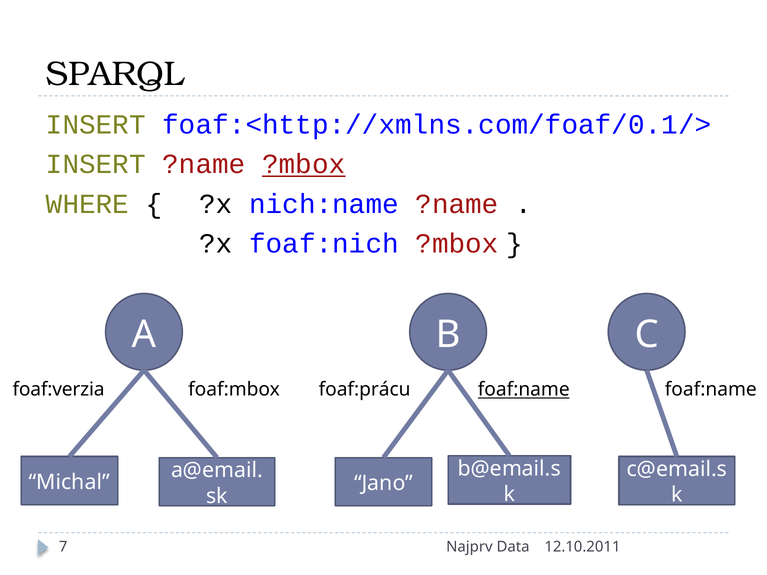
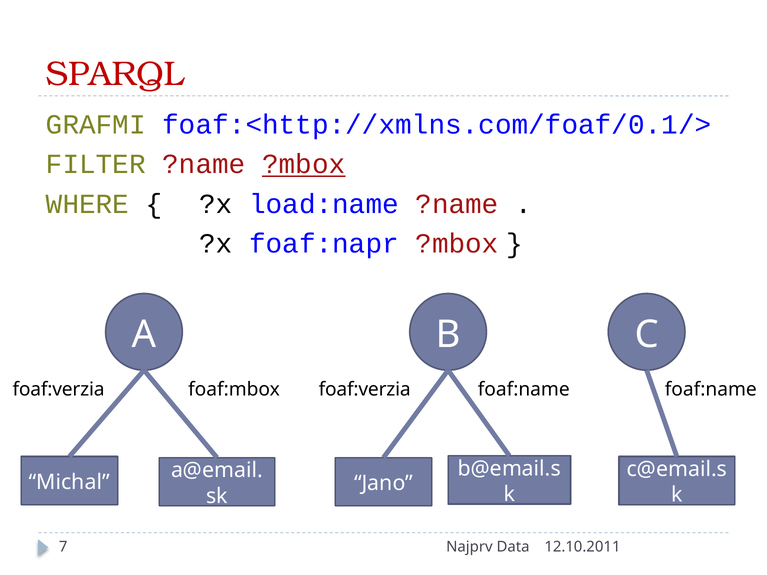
SPARQL colour: black -> red (115, 74)
INSERT: INSERT -> GRAFMI (96, 125)
INSERT: INSERT -> FILTER (96, 164)
nich:name: nich:name -> load:name (324, 204)
foaf:nich: foaf:nich -> foaf:napr (324, 244)
foaf:prácu: foaf:prácu -> foaf:verzia (365, 390)
foaf:name underline: present -> none (524, 390)
